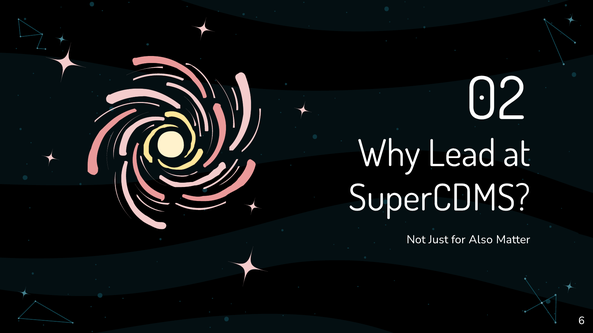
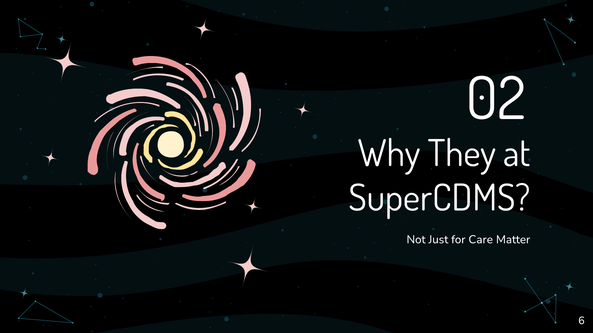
Lead: Lead -> They (462, 154)
Also: Also -> Care (481, 240)
